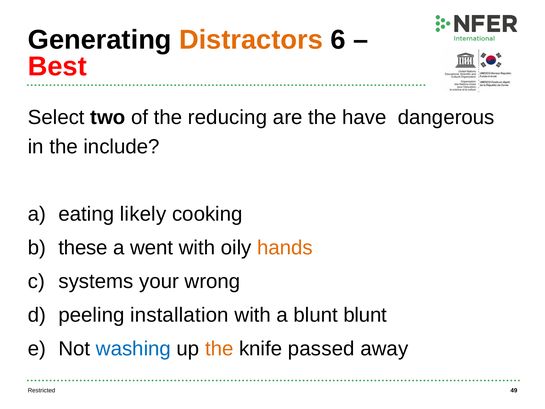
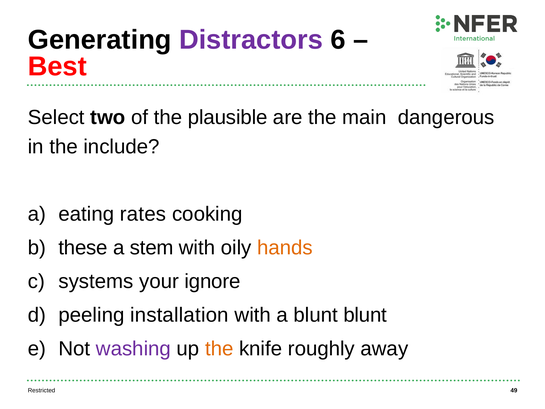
Distractors colour: orange -> purple (251, 40)
reducing: reducing -> plausible (228, 117)
have: have -> main (364, 117)
likely: likely -> rates (143, 214)
went: went -> stem (152, 248)
wrong: wrong -> ignore (213, 281)
washing colour: blue -> purple (133, 348)
passed: passed -> roughly (321, 348)
